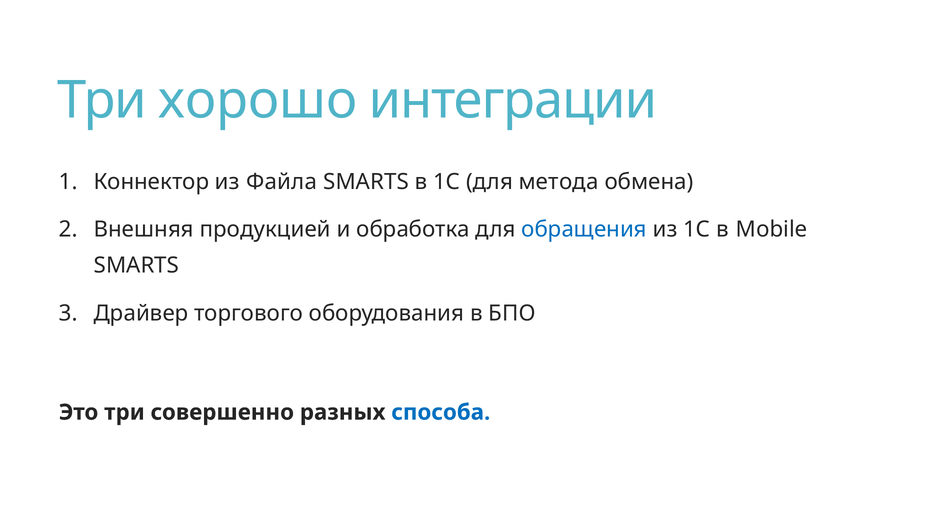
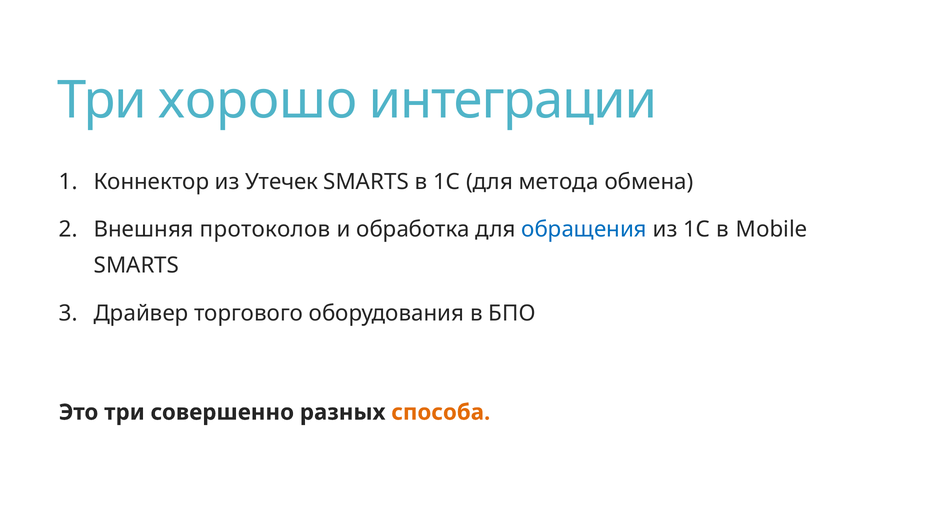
Файла: Файла -> Утечек (282, 182)
продукцией: продукцией -> протоколов (265, 229)
способа colour: blue -> orange (441, 412)
